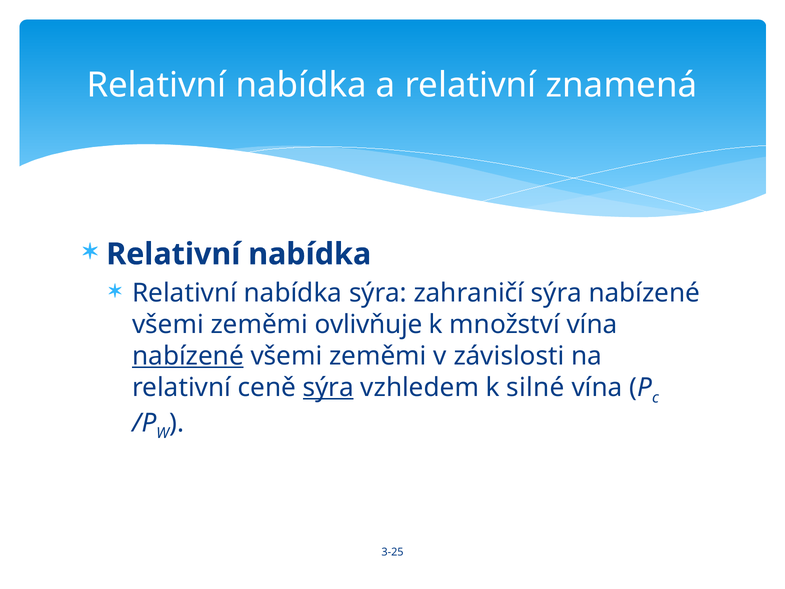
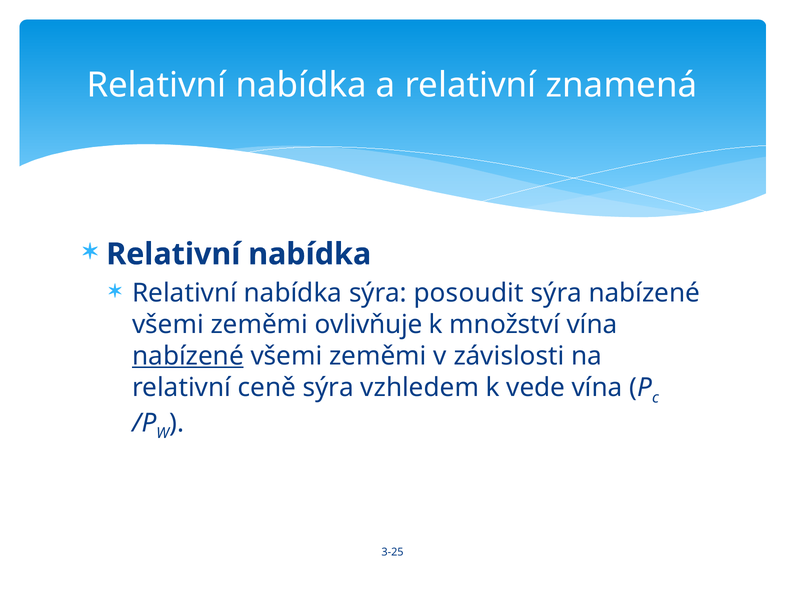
zahraničí: zahraničí -> posoudit (469, 293)
sýra underline: present -> none (328, 387)
silné: silné -> vede (536, 387)
